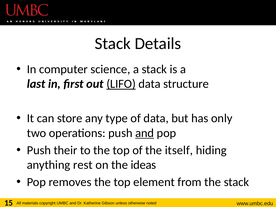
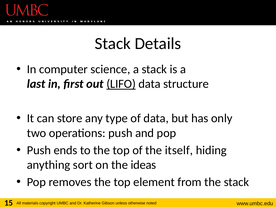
and underline: present -> none (145, 133)
their: their -> ends (66, 150)
rest: rest -> sort (83, 165)
